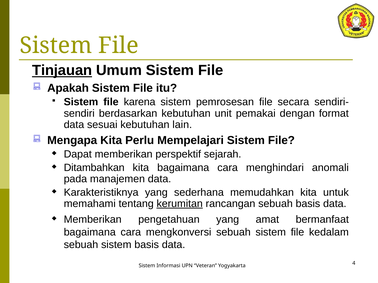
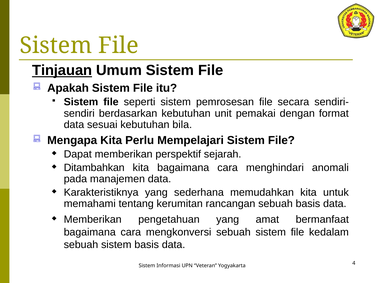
karena: karena -> seperti (140, 102)
lain: lain -> bila (182, 125)
kerumitan underline: present -> none (180, 204)
